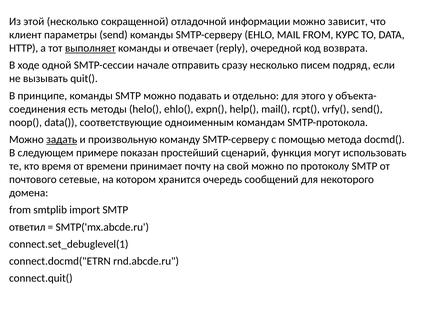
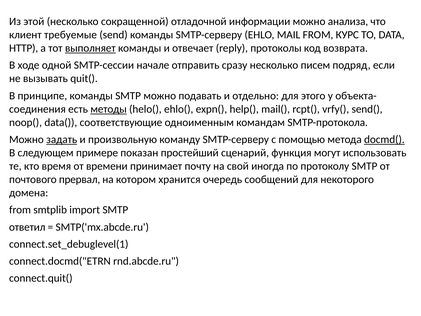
зависит: зависит -> анализа (348, 22)
параметры: параметры -> требуемые (71, 35)
очередной: очередной -> протоколы (276, 48)
методы underline: none -> present (109, 109)
docmd( underline: none -> present (384, 139)
свой можно: можно -> иногда (268, 166)
сетевые: сетевые -> прервал (80, 179)
